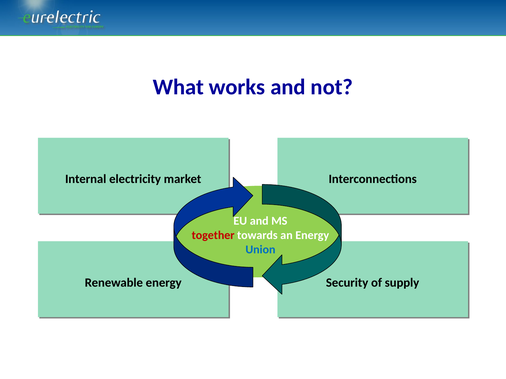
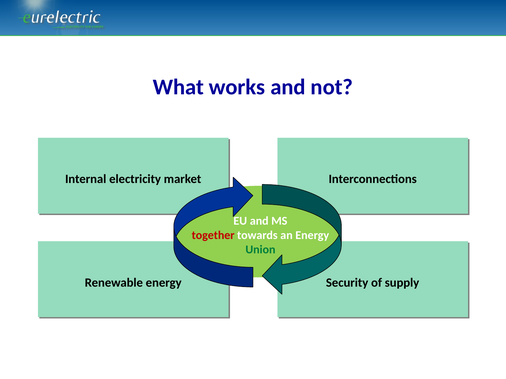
Union colour: blue -> green (260, 250)
